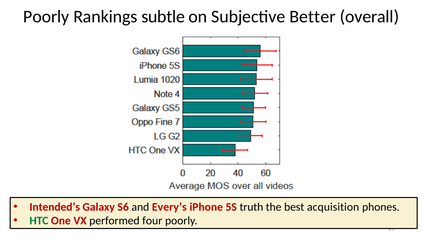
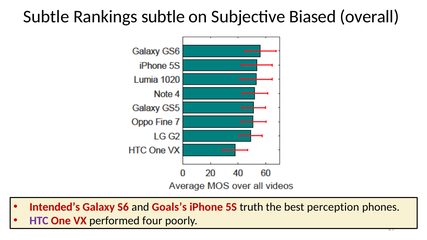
Poorly: Poorly -> Subtle (46, 17)
Better: Better -> Biased (313, 17)
Every’s: Every’s -> Goals’s (169, 207)
acquisition: acquisition -> perception (333, 207)
HTC colour: green -> purple (39, 221)
